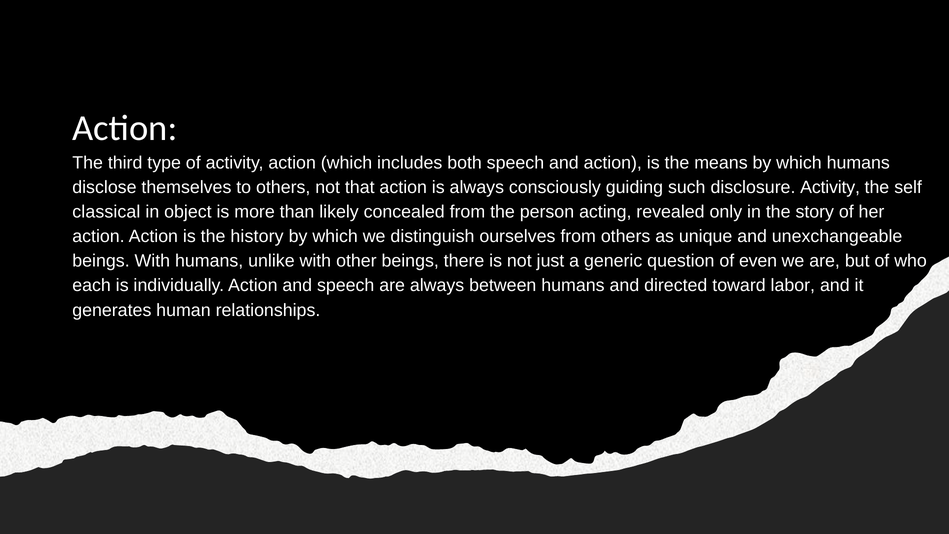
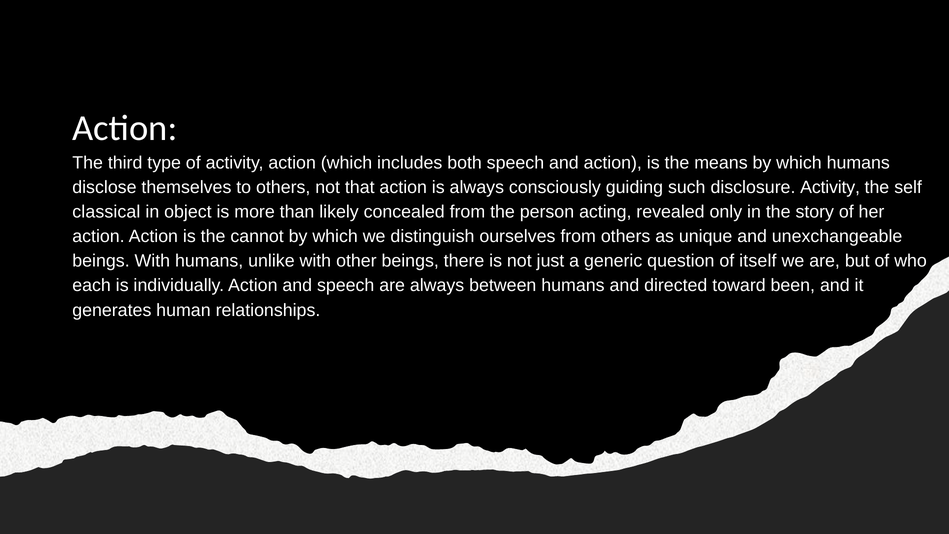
history: history -> cannot (257, 236)
even: even -> itself (758, 261)
labor: labor -> been (793, 286)
